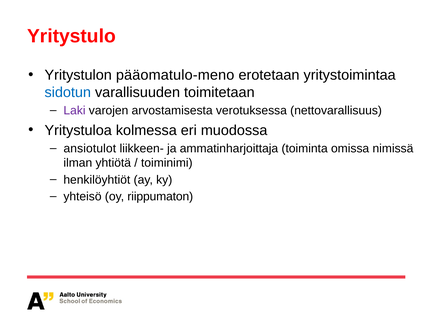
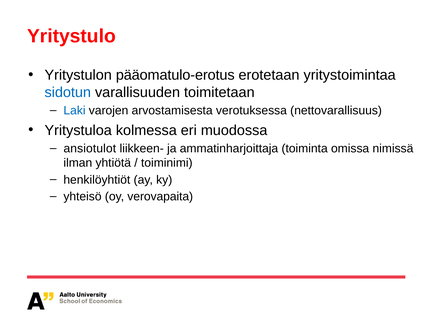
pääomatulo-meno: pääomatulo-meno -> pääomatulo-erotus (175, 75)
Laki colour: purple -> blue (74, 111)
riippumaton: riippumaton -> verovapaita (160, 196)
